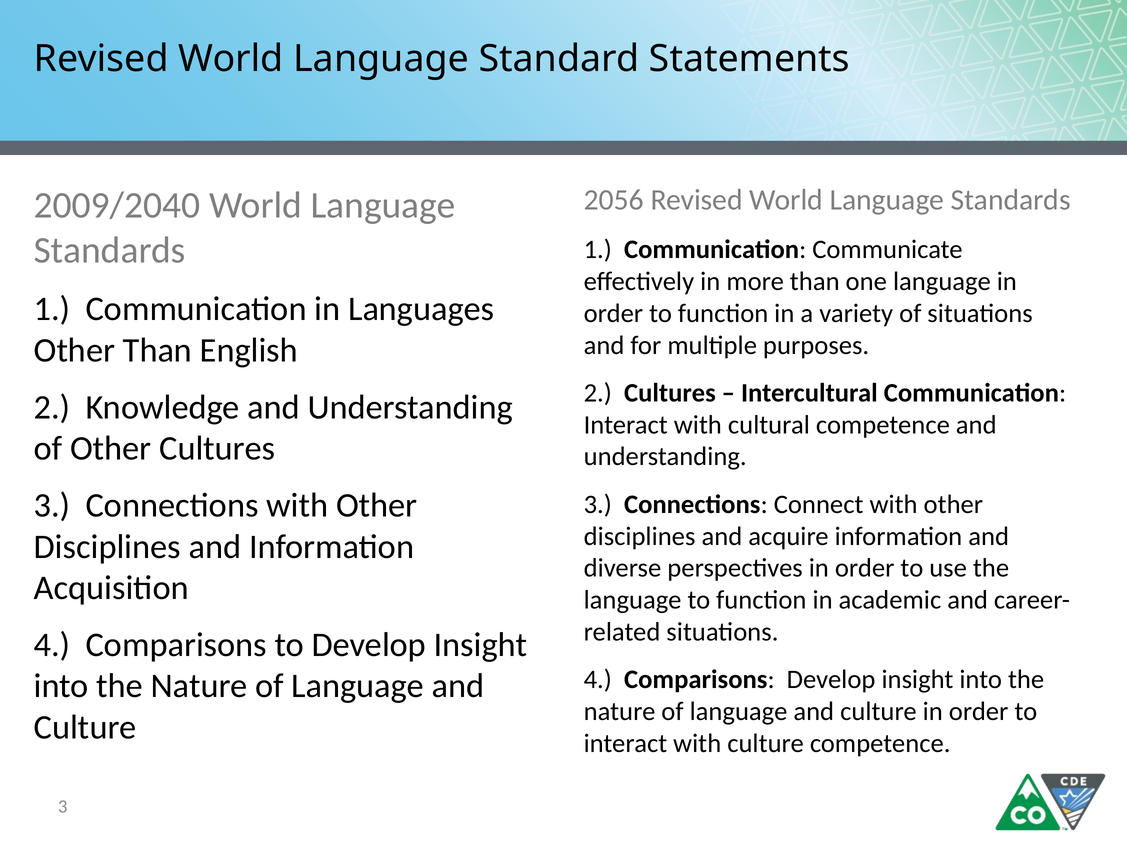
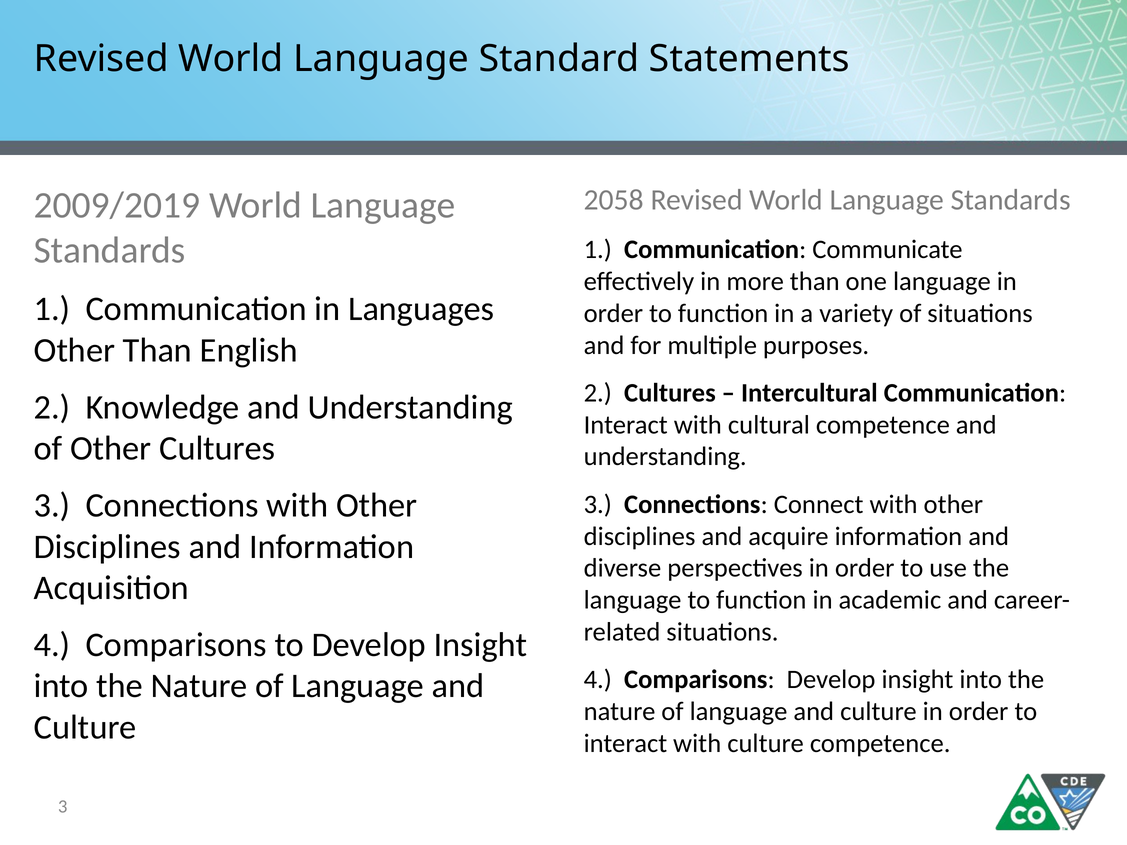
2056: 2056 -> 2058 (614, 200)
2009/2040: 2009/2040 -> 2009/2019 (117, 205)
